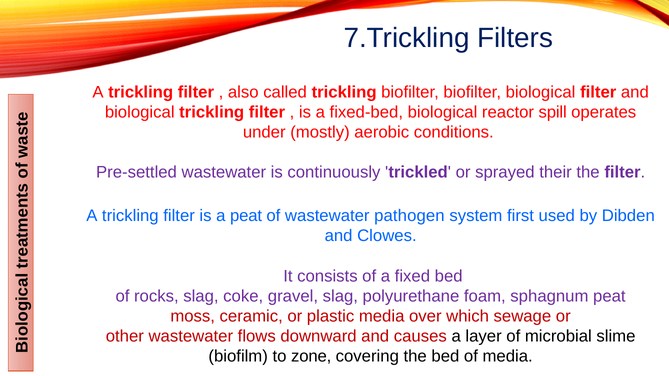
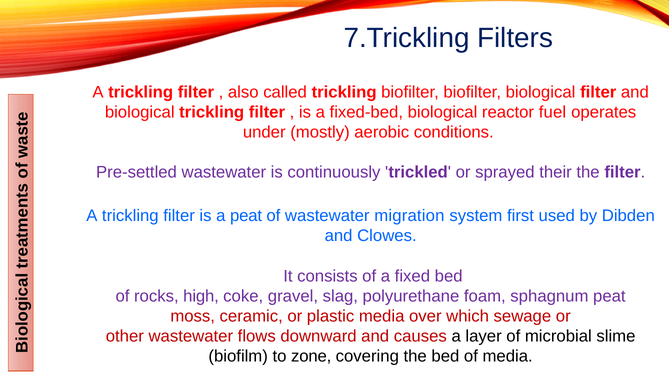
spill: spill -> fuel (552, 112)
pathogen: pathogen -> migration (409, 216)
rocks slag: slag -> high (201, 296)
